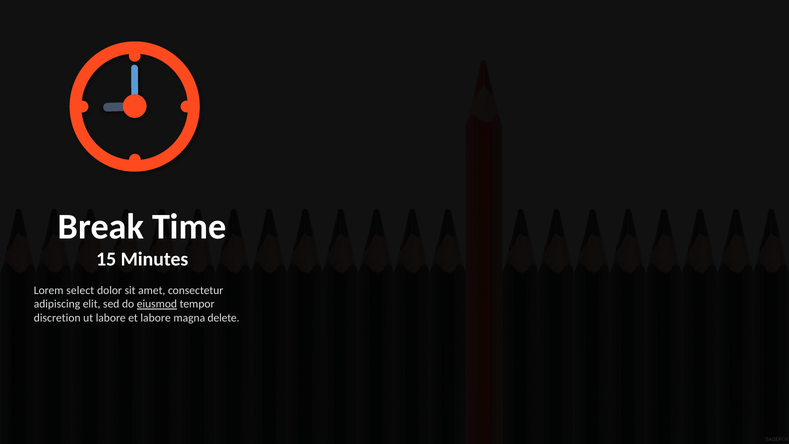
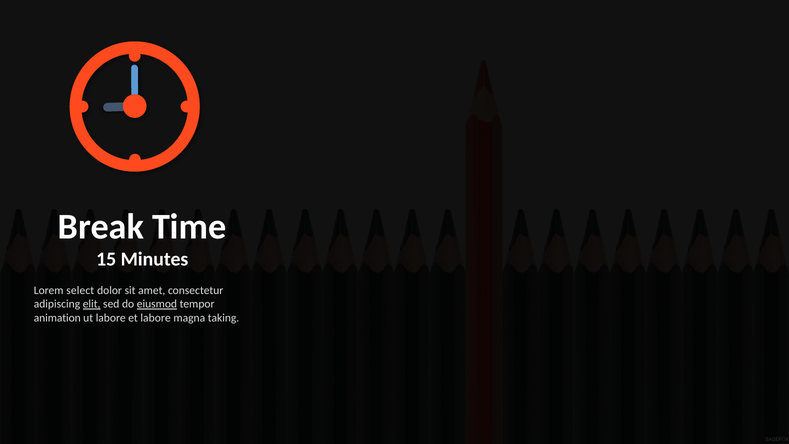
elit underline: none -> present (92, 304)
discretion: discretion -> animation (57, 318)
delete: delete -> taking (223, 318)
